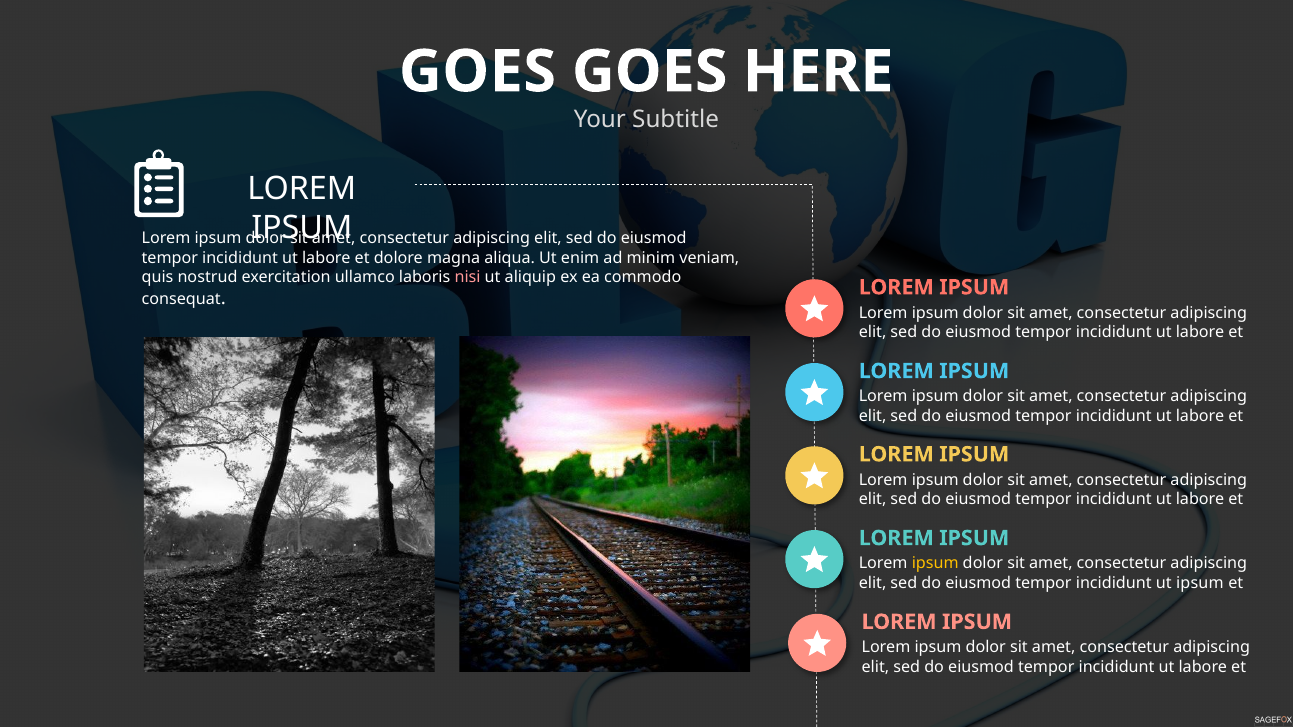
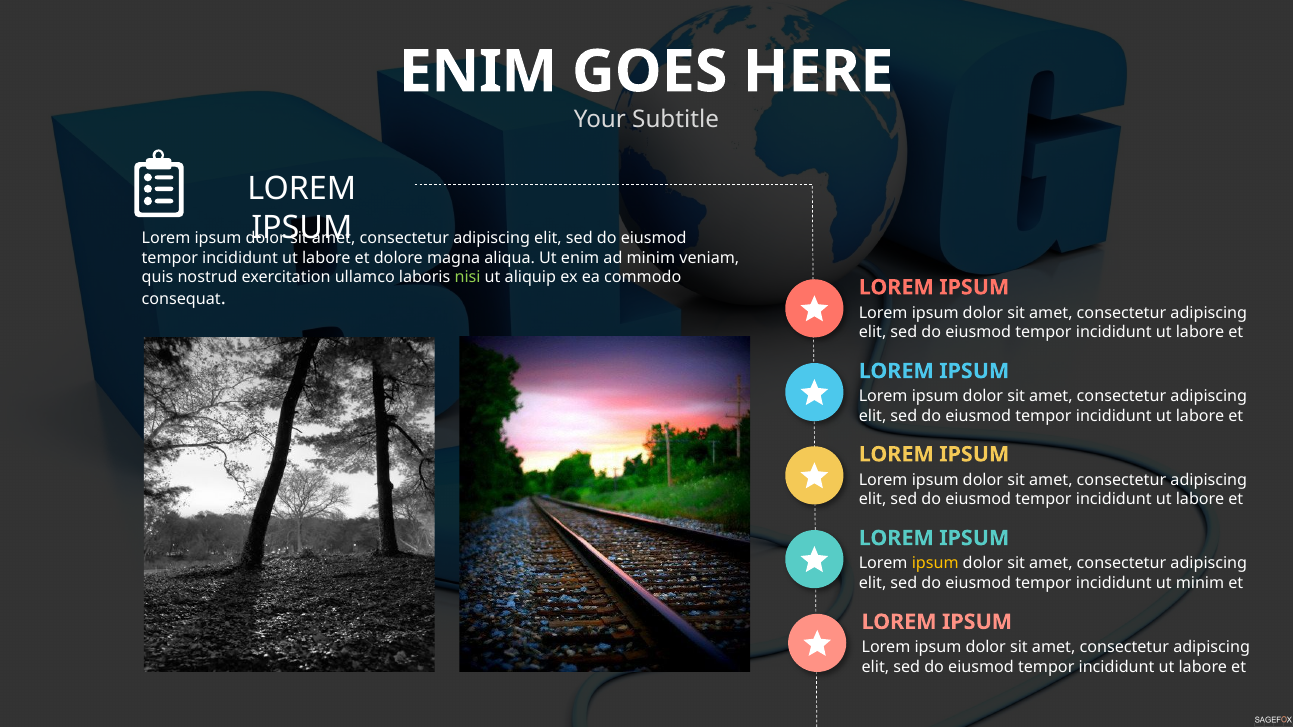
GOES: GOES -> ENIM (478, 72)
nisi colour: pink -> light green (468, 277)
ut ipsum: ipsum -> minim (1200, 583)
